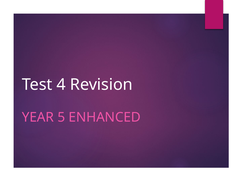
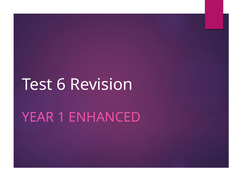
4: 4 -> 6 (61, 85)
5: 5 -> 1 (61, 118)
